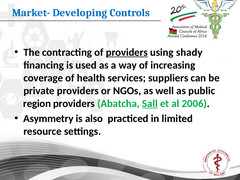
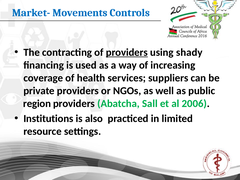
Developing: Developing -> Movements (80, 13)
Sall underline: present -> none (150, 104)
Asymmetry: Asymmetry -> Institutions (48, 119)
